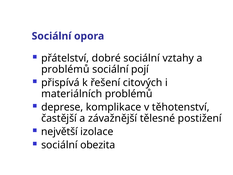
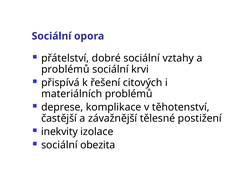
pojí: pojí -> krvi (140, 69)
největší: největší -> inekvity (59, 131)
